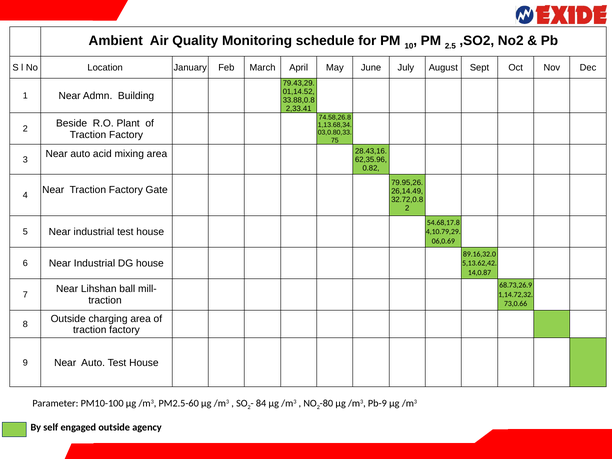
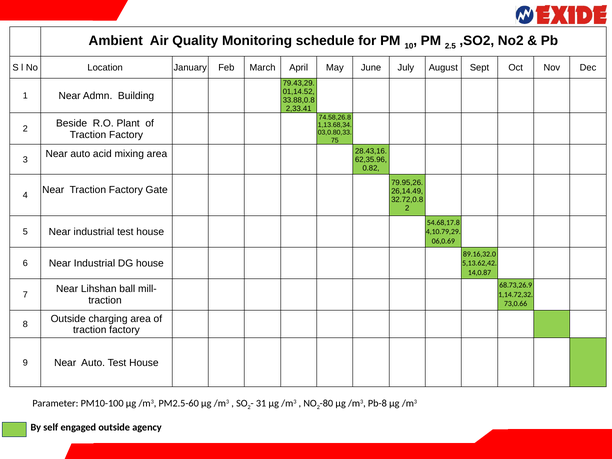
84: 84 -> 31 (261, 403)
Pb-9: Pb-9 -> Pb-8 (377, 403)
